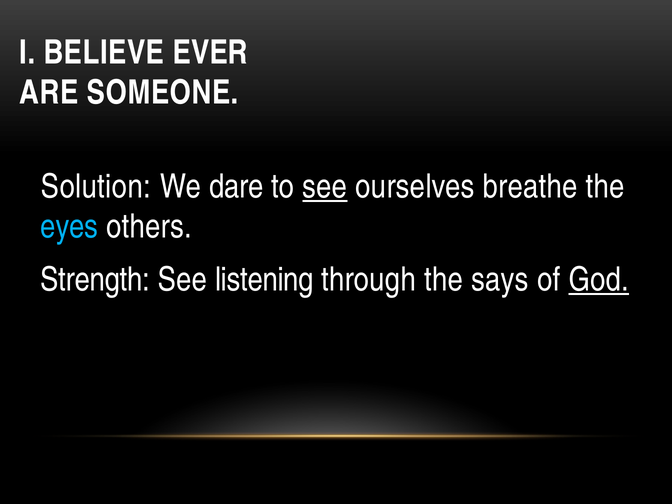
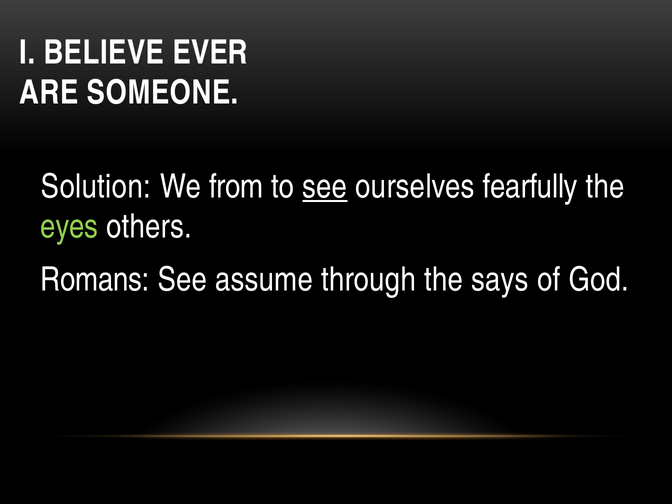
dare: dare -> from (236, 186)
breathe: breathe -> fearfully (530, 186)
eyes colour: light blue -> light green (69, 227)
Strength: Strength -> Romans (95, 279)
listening: listening -> assume (264, 279)
God underline: present -> none (599, 279)
